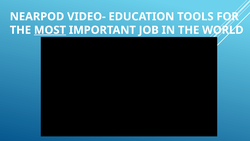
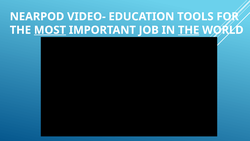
THE underline: none -> present (189, 30)
